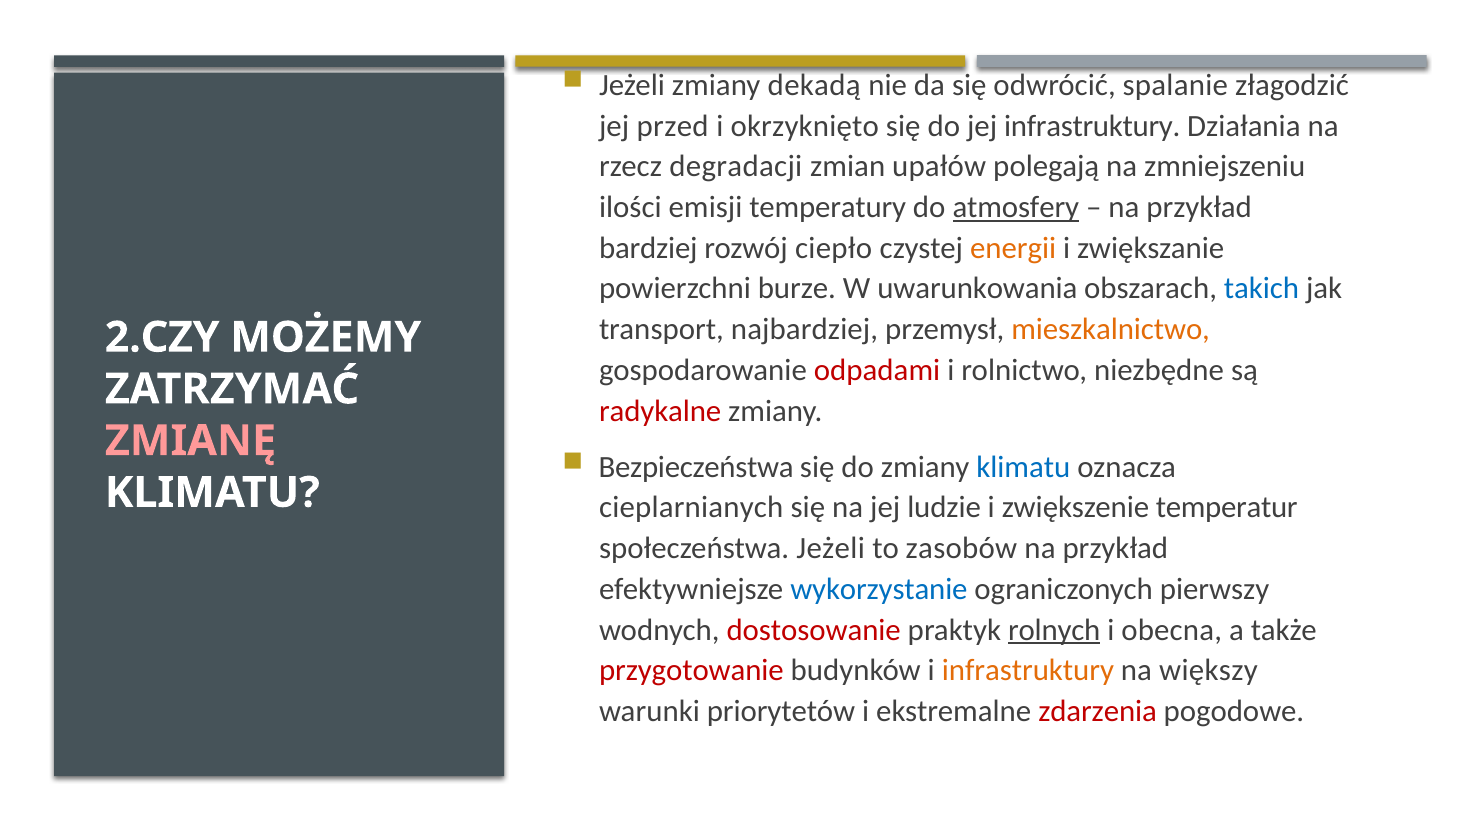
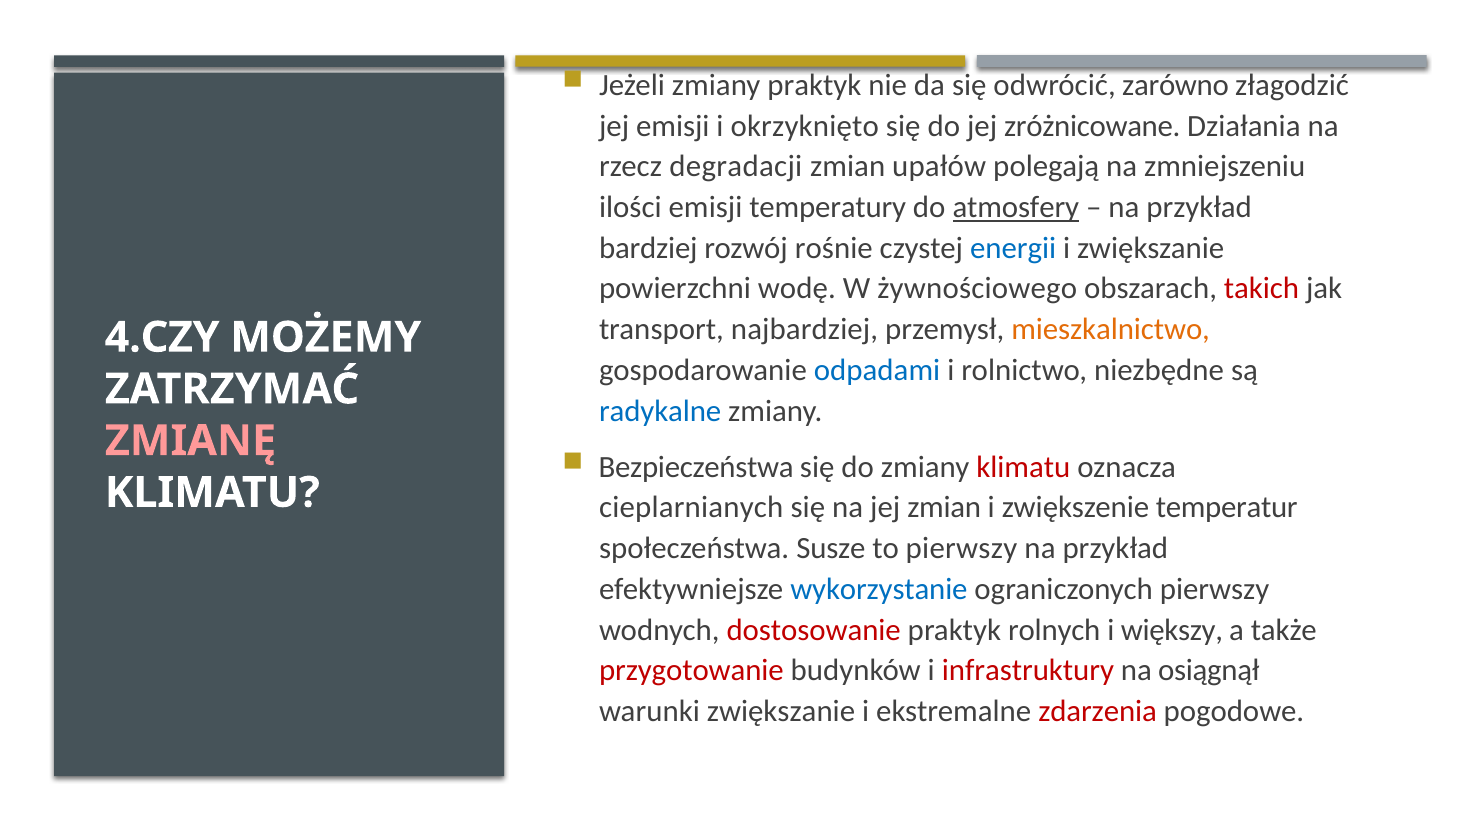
zmiany dekadą: dekadą -> praktyk (814, 85)
spalanie: spalanie -> zarówno (1176, 85)
jej przed: przed -> emisji (673, 126)
jej infrastruktury: infrastruktury -> zróżnicowane (1092, 126)
ciepło: ciepło -> rośnie (834, 248)
energii colour: orange -> blue (1013, 248)
burze: burze -> wodę (797, 289)
uwarunkowania: uwarunkowania -> żywnościowego (977, 289)
takich colour: blue -> red (1262, 289)
2.CZY: 2.CZY -> 4.CZY (162, 337)
odpadami colour: red -> blue (877, 370)
radykalne colour: red -> blue (660, 411)
klimatu colour: blue -> red (1023, 467)
jej ludzie: ludzie -> zmian (944, 508)
społeczeństwa Jeżeli: Jeżeli -> Susze (831, 548)
to zasobów: zasobów -> pierwszy (961, 548)
rolnych underline: present -> none (1054, 630)
obecna: obecna -> większy (1172, 630)
infrastruktury colour: orange -> red (1028, 671)
większy: większy -> osiągnął (1209, 671)
warunki priorytetów: priorytetów -> zwiększanie (781, 711)
